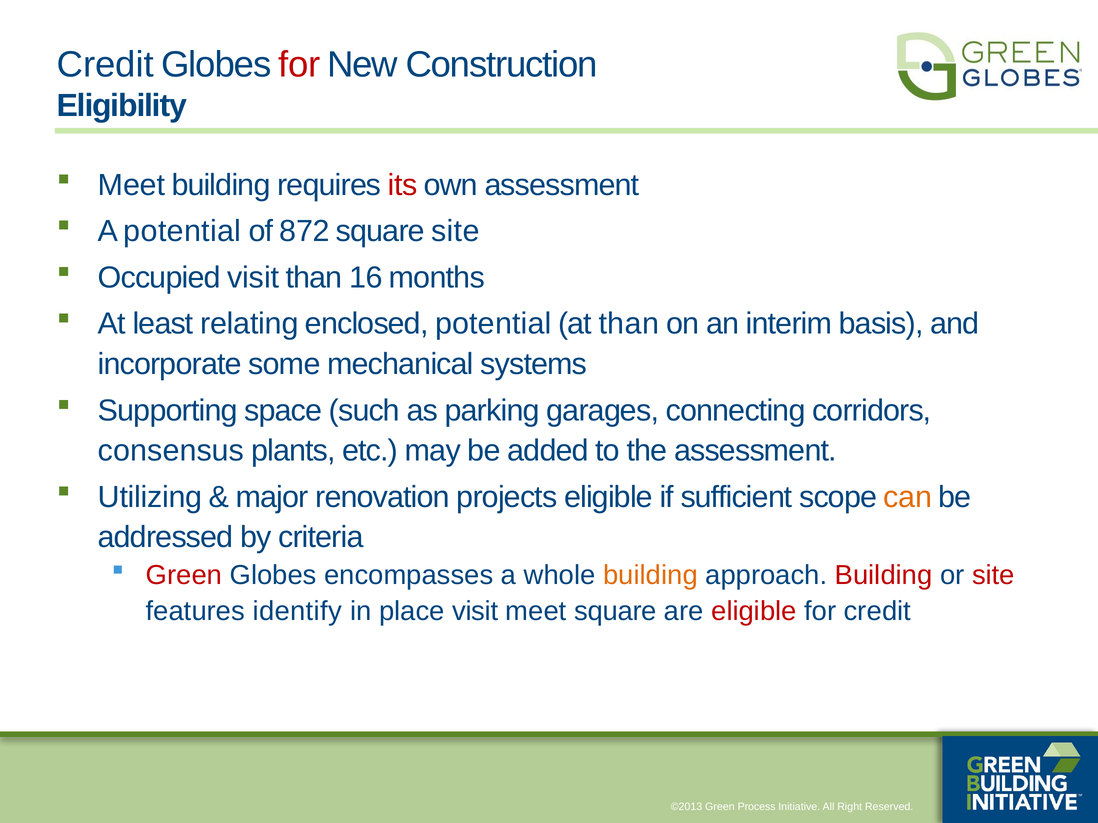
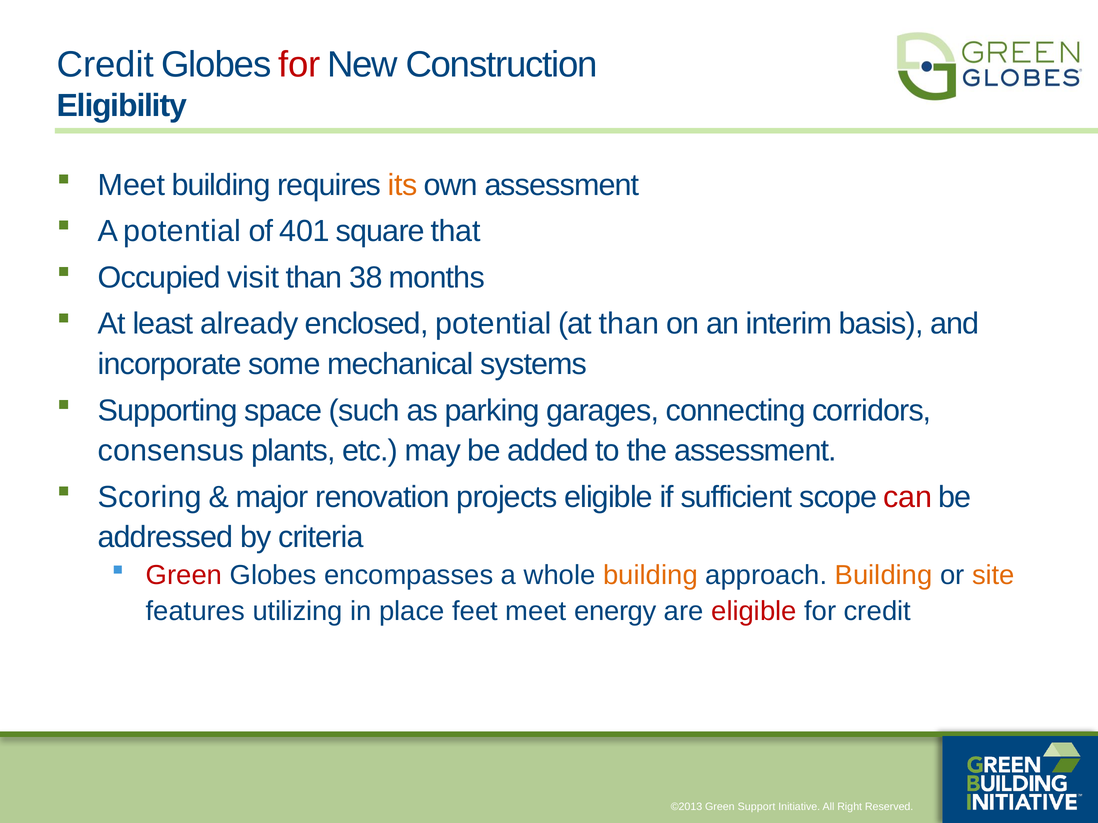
its colour: red -> orange (403, 185)
872: 872 -> 401 (305, 231)
square site: site -> that (456, 231)
16: 16 -> 38 (366, 278)
relating: relating -> already (249, 324)
Utilizing: Utilizing -> Scoring (150, 497)
can colour: orange -> red (908, 497)
Building colour: red -> orange (884, 575)
site colour: red -> orange (993, 575)
identify: identify -> utilizing (298, 612)
place visit: visit -> feet (475, 612)
meet square: square -> energy (615, 612)
Process: Process -> Support (757, 807)
